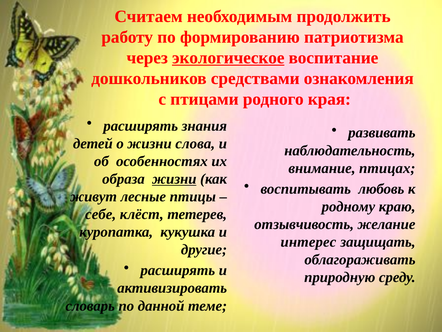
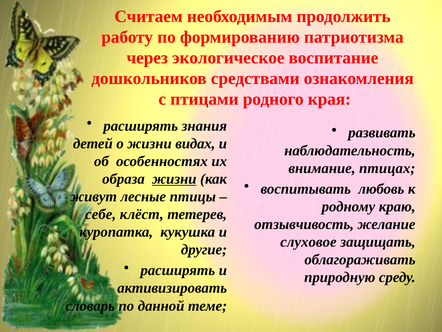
экологическое underline: present -> none (228, 58)
слова: слова -> видах (195, 143)
интерес: интерес -> слуховое (308, 242)
